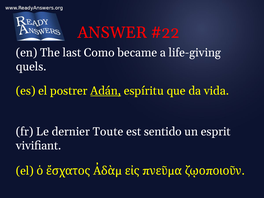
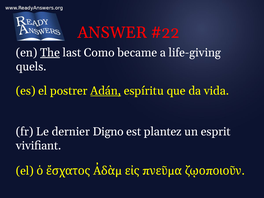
The underline: none -> present (50, 53)
Toute: Toute -> Digno (108, 132)
sentido: sentido -> plantez (163, 132)
